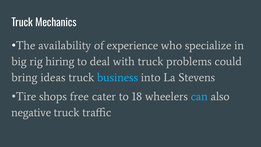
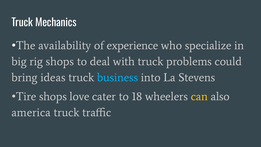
rig hiring: hiring -> shops (60, 61)
free: free -> love (80, 96)
can colour: light blue -> yellow (199, 96)
negative: negative -> america (31, 112)
